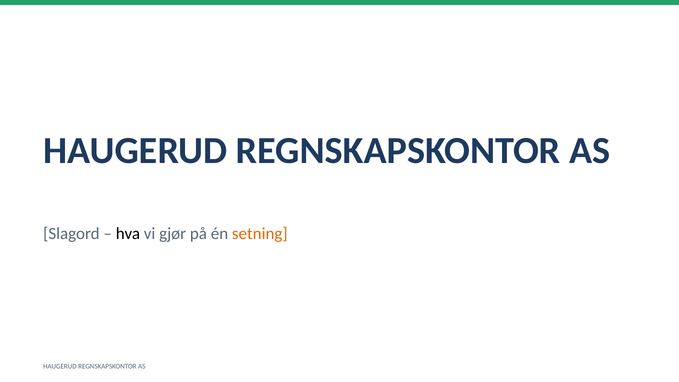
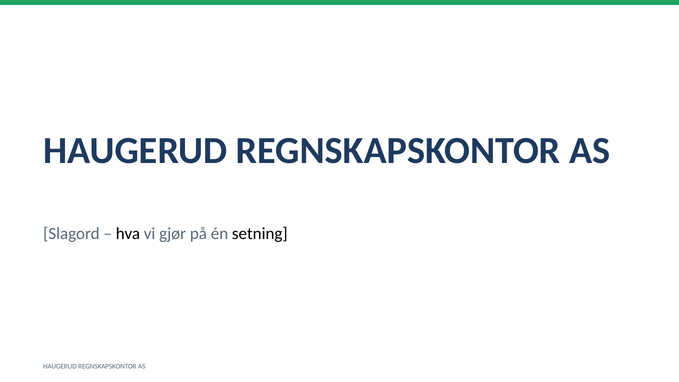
setning colour: orange -> black (260, 234)
